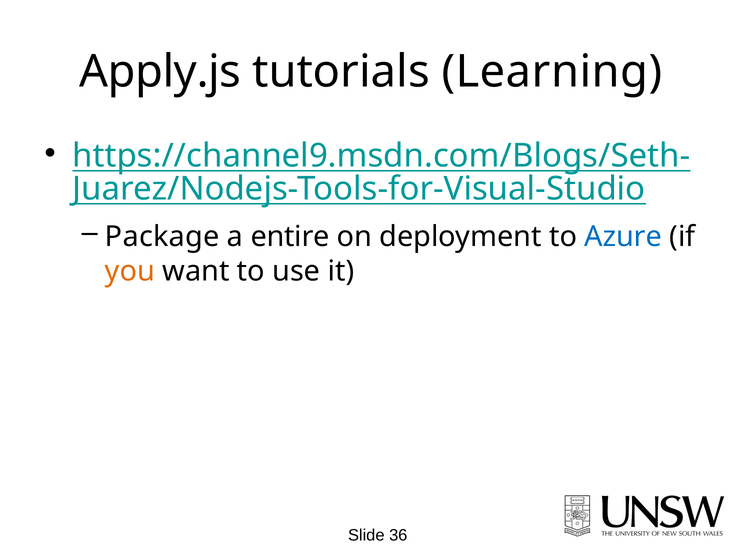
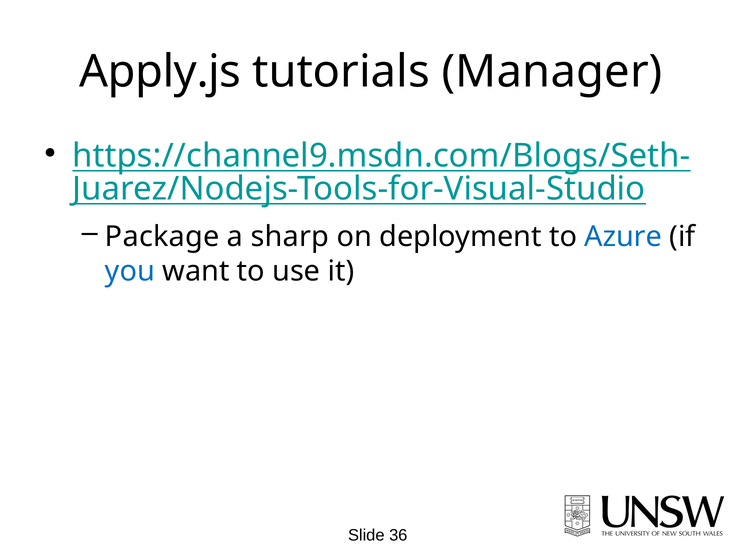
Learning: Learning -> Manager (552, 72)
entire: entire -> sharp (290, 237)
you colour: orange -> blue (130, 272)
